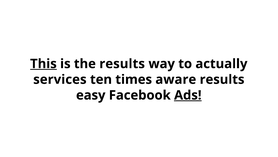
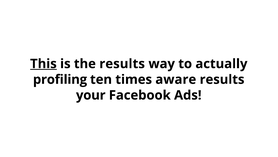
services: services -> profiling (60, 79)
easy: easy -> your (91, 95)
Ads underline: present -> none (188, 95)
